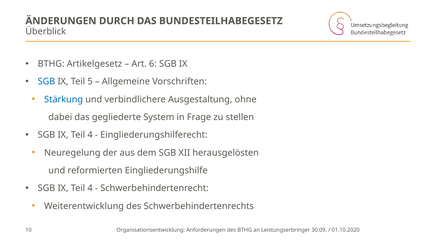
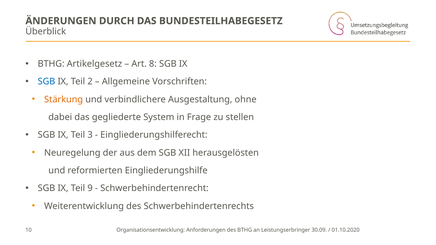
6: 6 -> 8 (153, 64)
5: 5 -> 2 (90, 82)
Stärkung colour: blue -> orange (64, 100)
4: 4 -> 3 (90, 135)
4: 4 -> 9 (90, 188)
